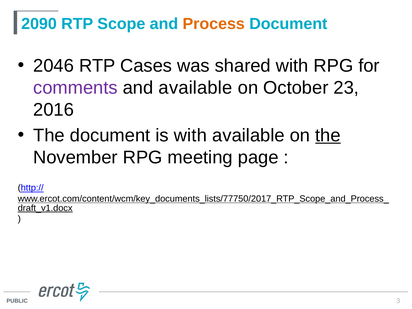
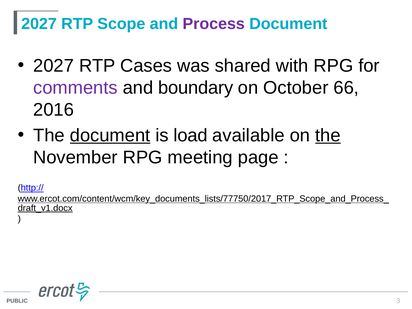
2090: 2090 -> 2027 (39, 24)
Process colour: orange -> purple (214, 24)
2046: 2046 -> 2027 (54, 66)
and available: available -> boundary (196, 88)
23: 23 -> 66 (346, 88)
document underline: none -> present (110, 135)
is with: with -> load (191, 135)
